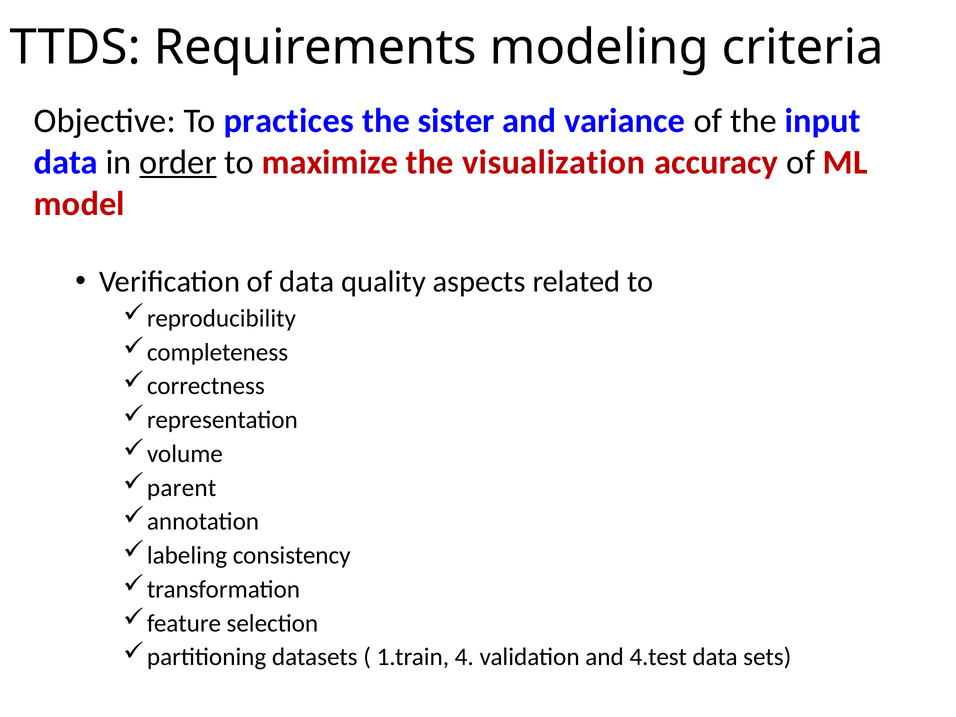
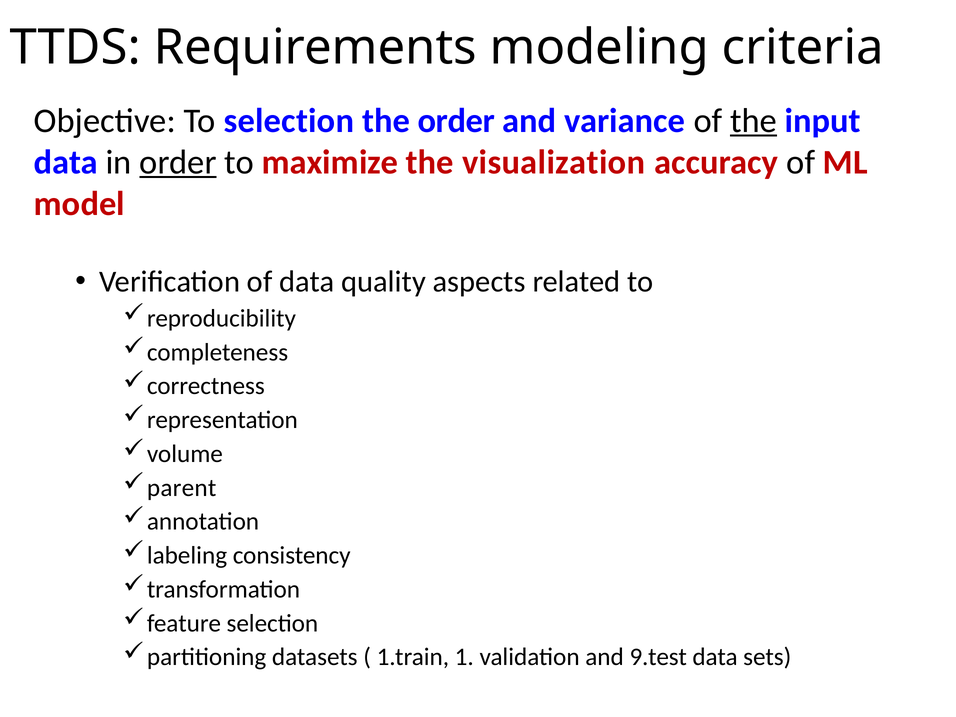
To practices: practices -> selection (289, 121)
the sister: sister -> order (456, 121)
the underline: none -> present (754, 121)
4: 4 -> 1 (464, 657)
4.test: 4.test -> 9.test (658, 657)
